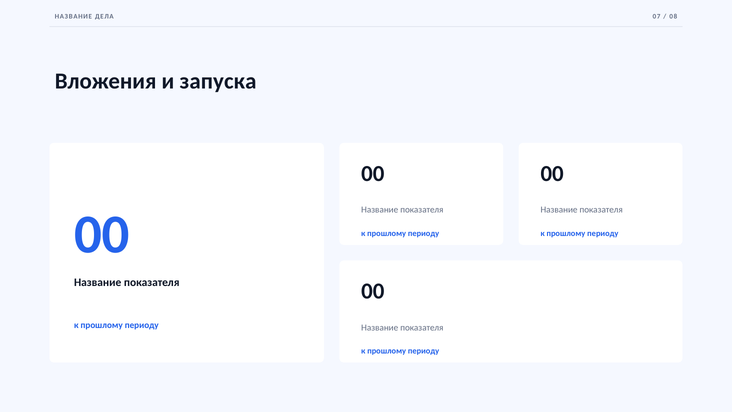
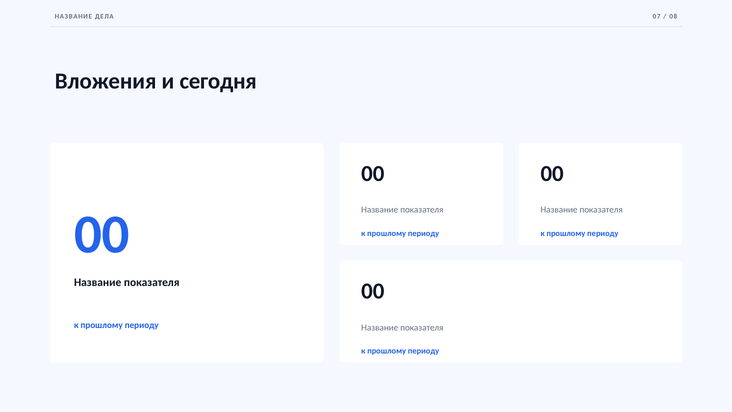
запуска: запуска -> сегодня (218, 81)
